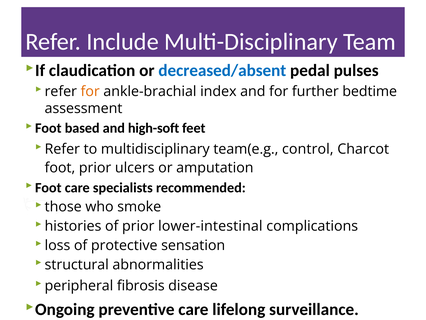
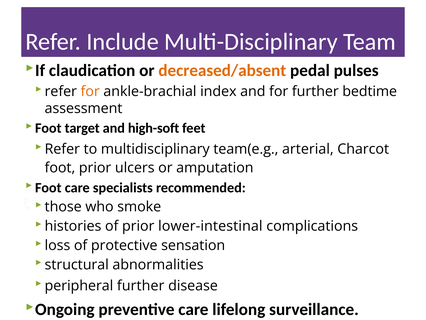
decreased/absent colour: blue -> orange (222, 70)
based: based -> target (82, 128)
control: control -> arterial (308, 149)
fibrosis: fibrosis -> further (141, 285)
